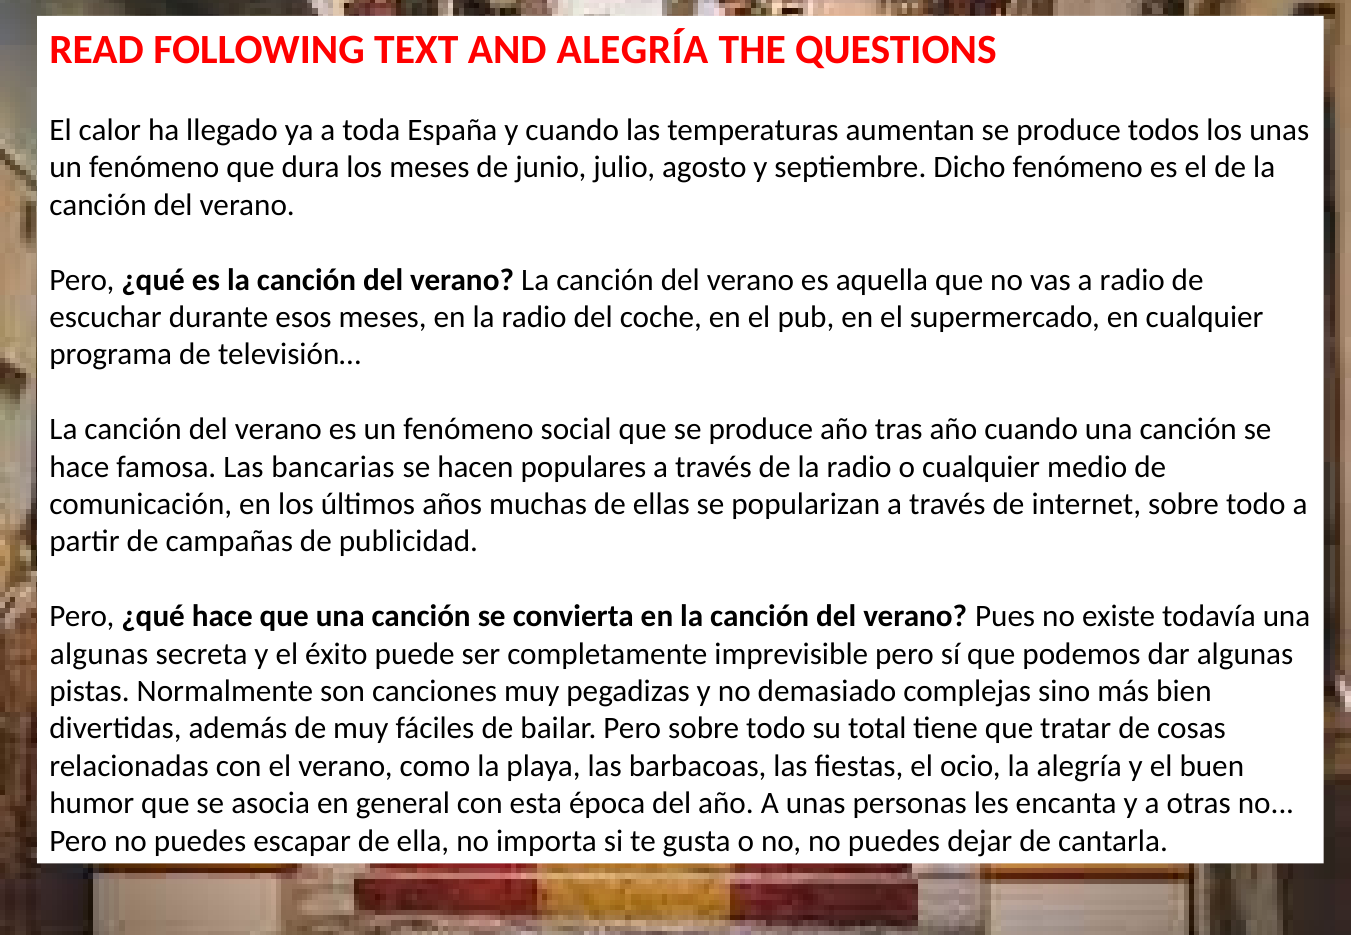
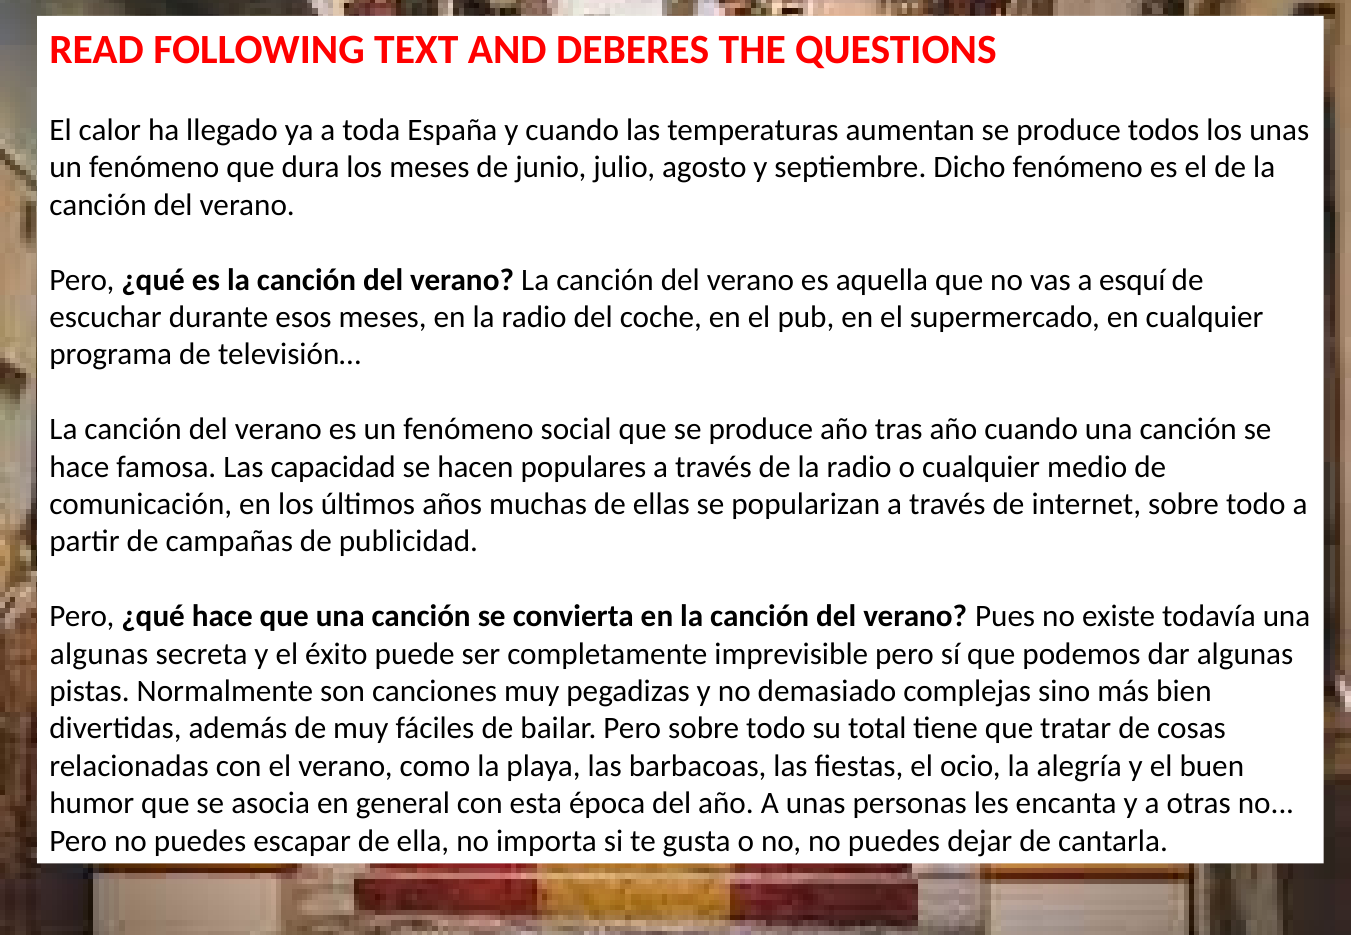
AND ALEGRÍA: ALEGRÍA -> DEBERES (633, 50)
a radio: radio -> esquí (1132, 280)
bancarias: bancarias -> capacidad (333, 467)
